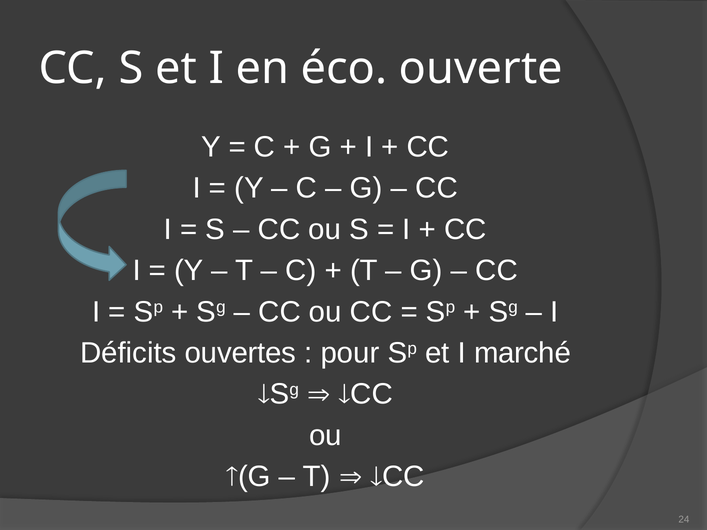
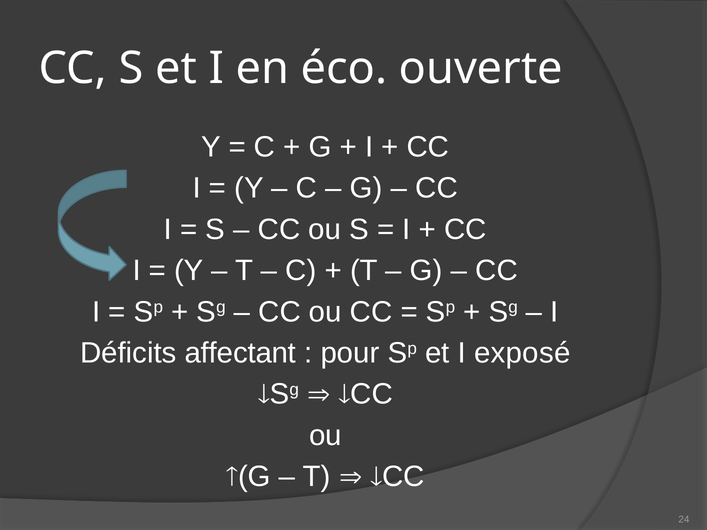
ouvertes: ouvertes -> affectant (240, 353)
marché: marché -> exposé (522, 353)
